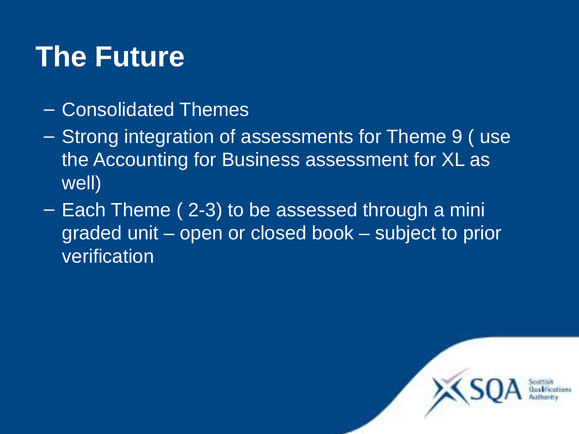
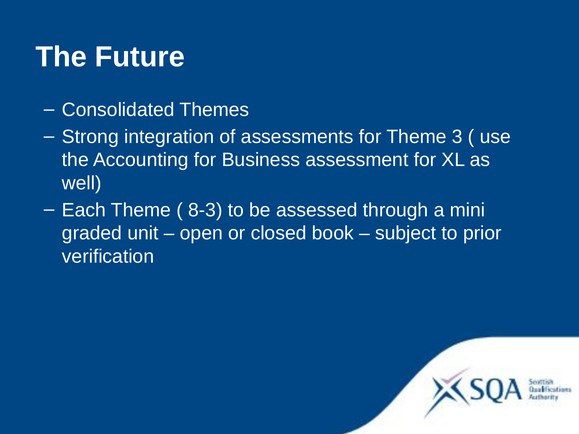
9: 9 -> 3 (457, 137)
2-3: 2-3 -> 8-3 (205, 210)
